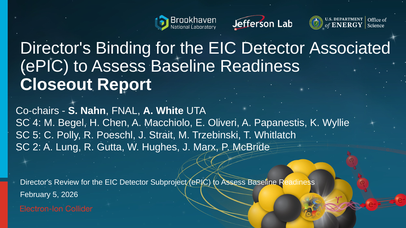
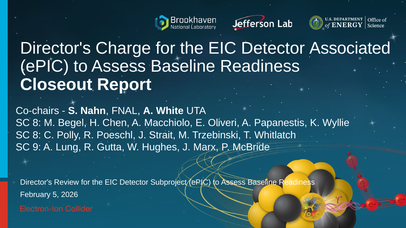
Binding: Binding -> Charge (123, 48)
4: 4 -> 8 (37, 123)
5: 5 -> 8 (37, 135)
2: 2 -> 9 (37, 148)
